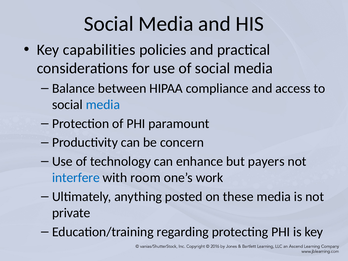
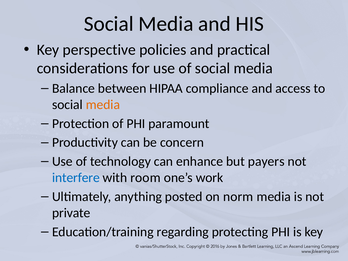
capabilities: capabilities -> perspective (99, 50)
media colour: blue -> orange (103, 105)
these: these -> norm (238, 197)
